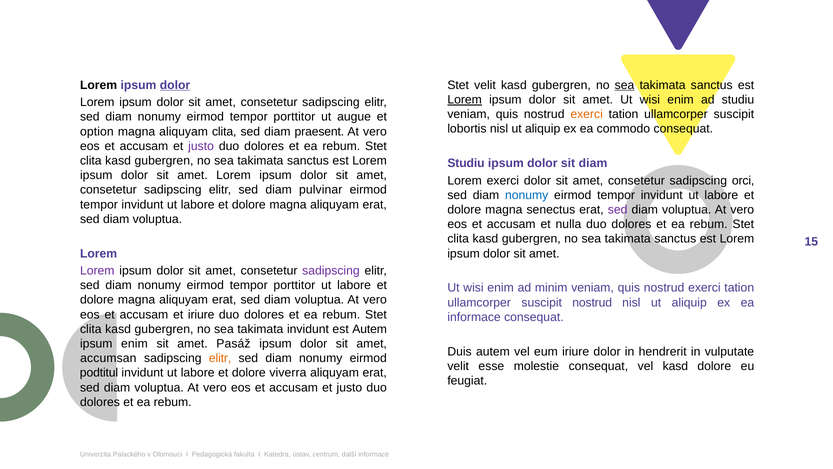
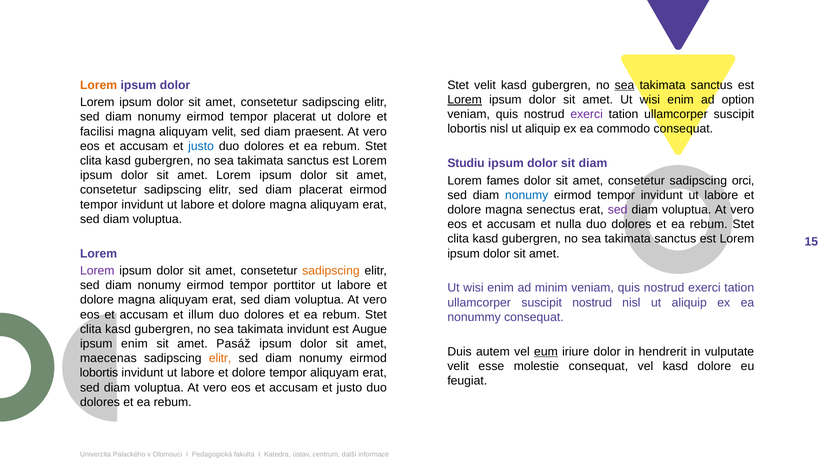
Lorem colour: black -> orange (99, 85)
dolor underline: present -> none (175, 85)
ad studiu: studiu -> option (738, 100)
exerci colour: orange -> purple (587, 114)
porttitor: porttitor -> placerat (294, 117)
ut augue: augue -> dolore (354, 117)
option: option -> facilisi (97, 131)
aliquyam clita: clita -> velit (224, 131)
justo colour: purple -> blue (201, 146)
Lorem exerci: exerci -> fames (503, 180)
diam pulvinar: pulvinar -> placerat (321, 190)
sadipscing colour: purple -> orange (331, 271)
et iriure: iriure -> illum (201, 314)
informace: informace -> nonummy (474, 317)
est Autem: Autem -> Augue (370, 329)
eum underline: none -> present (546, 351)
accumsan: accumsan -> maecenas (108, 358)
podtitul: podtitul -> lobortis (99, 373)
dolore viverra: viverra -> tempor (288, 373)
